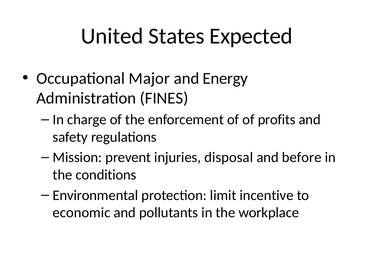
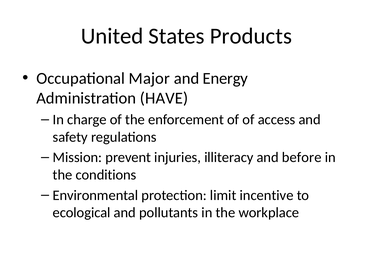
Expected: Expected -> Products (251, 36)
FINES: FINES -> HAVE (164, 98)
profits: profits -> access (277, 120)
disposal: disposal -> illiteracy (229, 157)
economic: economic -> ecological (82, 212)
